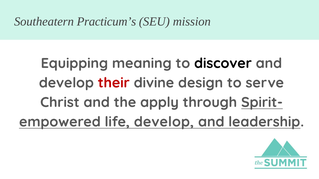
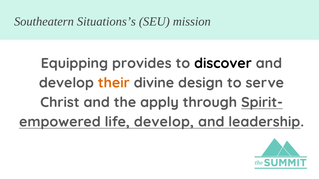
Practicum’s: Practicum’s -> Situations’s (106, 22)
meaning: meaning -> provides (142, 63)
their colour: red -> orange (114, 83)
